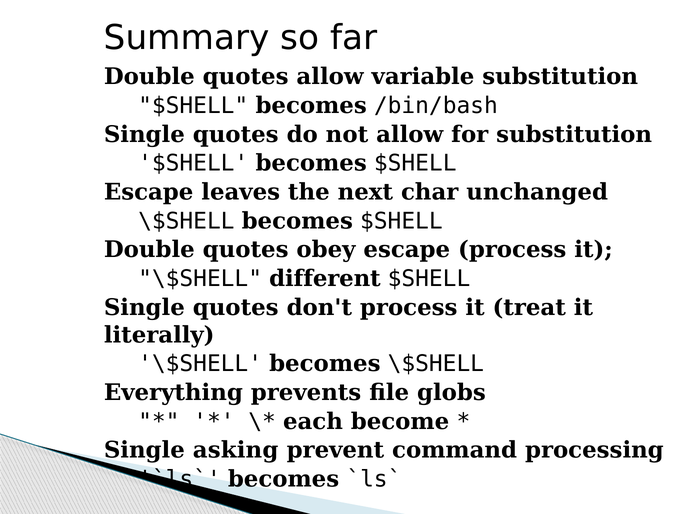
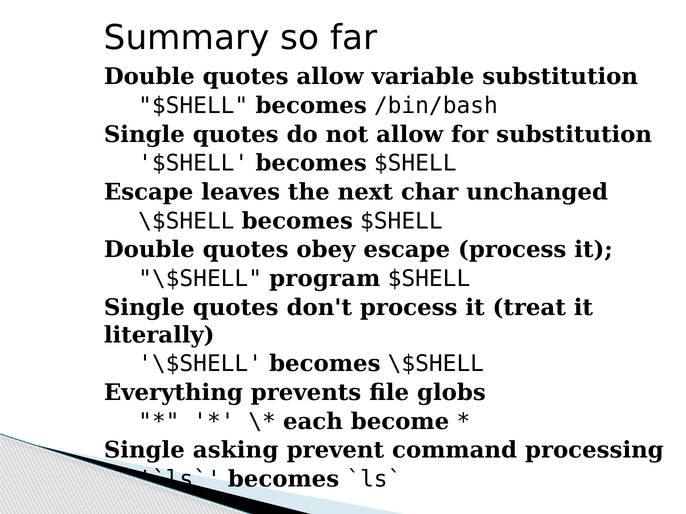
different: different -> program (325, 279)
